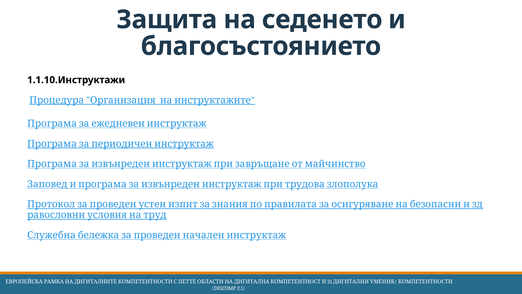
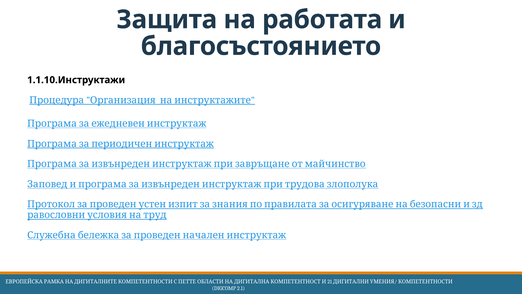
седенето: седенето -> работата (322, 20)
